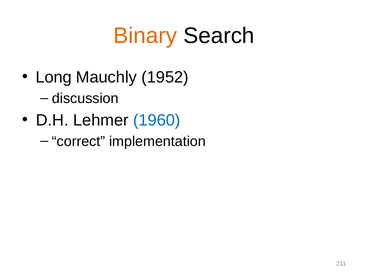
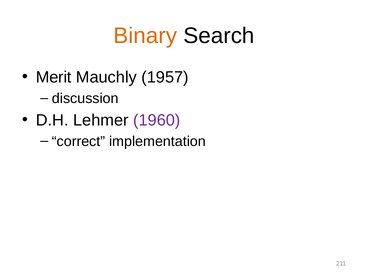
Long: Long -> Merit (54, 77)
1952: 1952 -> 1957 (165, 77)
1960 colour: blue -> purple (157, 120)
